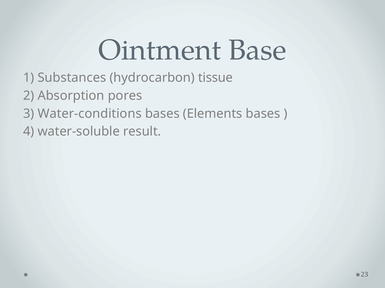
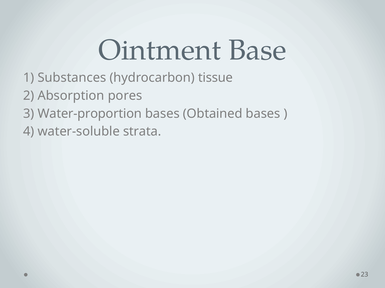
Water-conditions: Water-conditions -> Water-proportion (90, 114)
Elements: Elements -> Obtained (213, 114)
result: result -> strata (142, 132)
